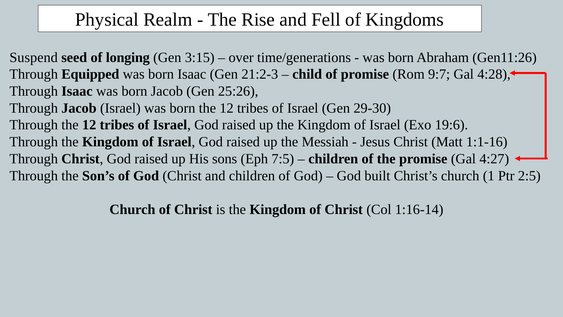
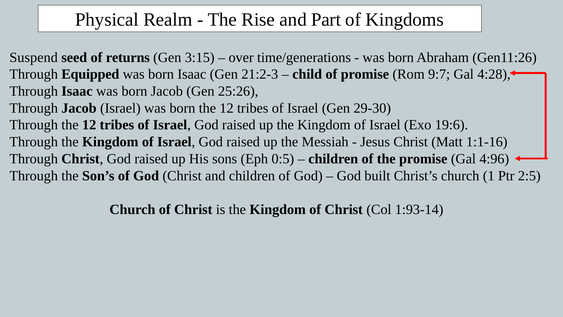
Fell: Fell -> Part (326, 20)
longing: longing -> returns (128, 57)
7:5: 7:5 -> 0:5 (283, 159)
4:27: 4:27 -> 4:96 (494, 159)
1:16-14: 1:16-14 -> 1:93-14 (419, 209)
